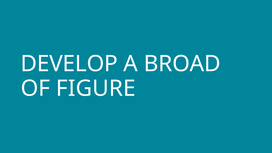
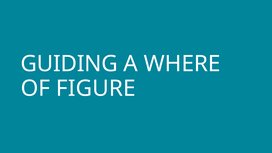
DEVELOP: DEVELOP -> GUIDING (69, 64)
BROAD: BROAD -> WHERE (182, 64)
